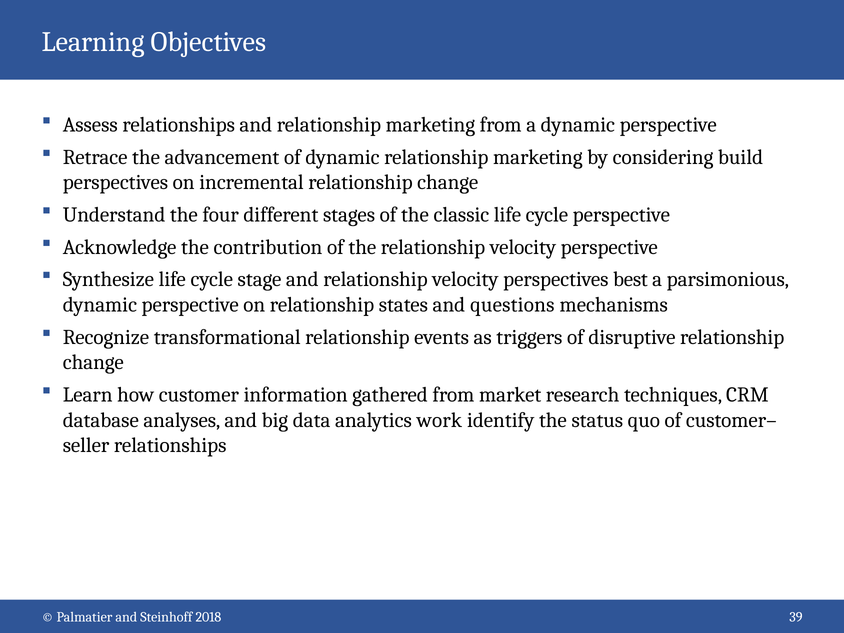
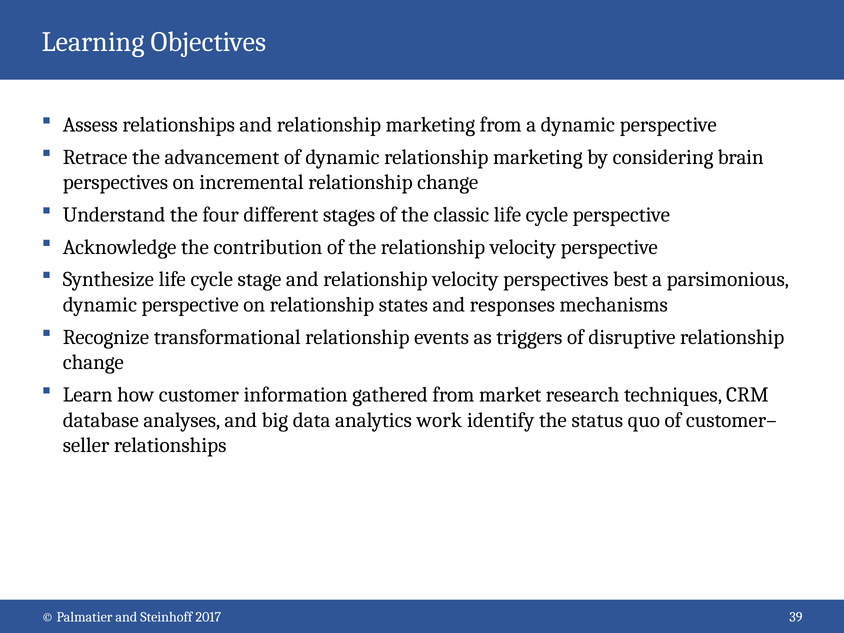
build: build -> brain (741, 157)
questions: questions -> responses (512, 305)
2018: 2018 -> 2017 (208, 617)
